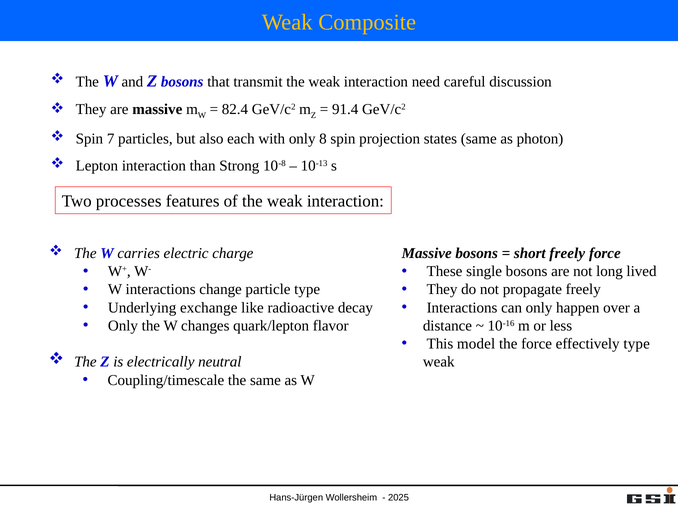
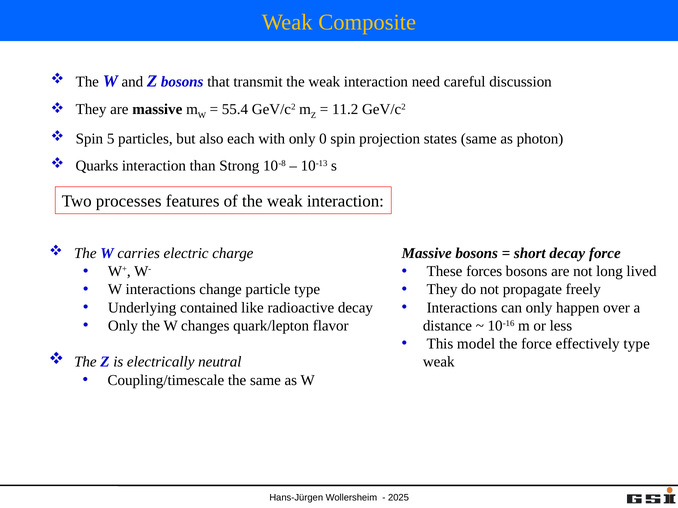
82.4: 82.4 -> 55.4 (235, 109)
91.4: 91.4 -> 11.2 (345, 109)
7: 7 -> 5 (111, 139)
8: 8 -> 0 (323, 139)
Lepton: Lepton -> Quarks (97, 166)
short freely: freely -> decay (567, 254)
single: single -> forces (484, 272)
exchange: exchange -> contained (209, 308)
